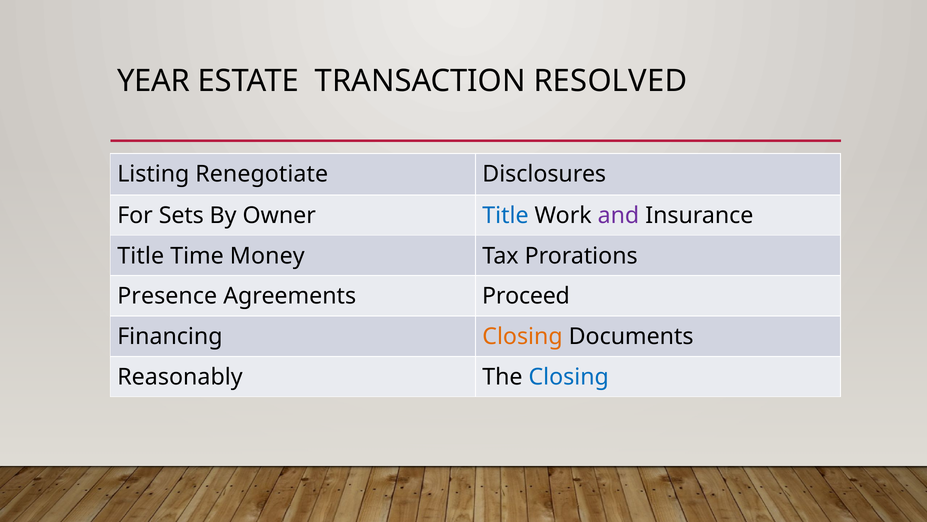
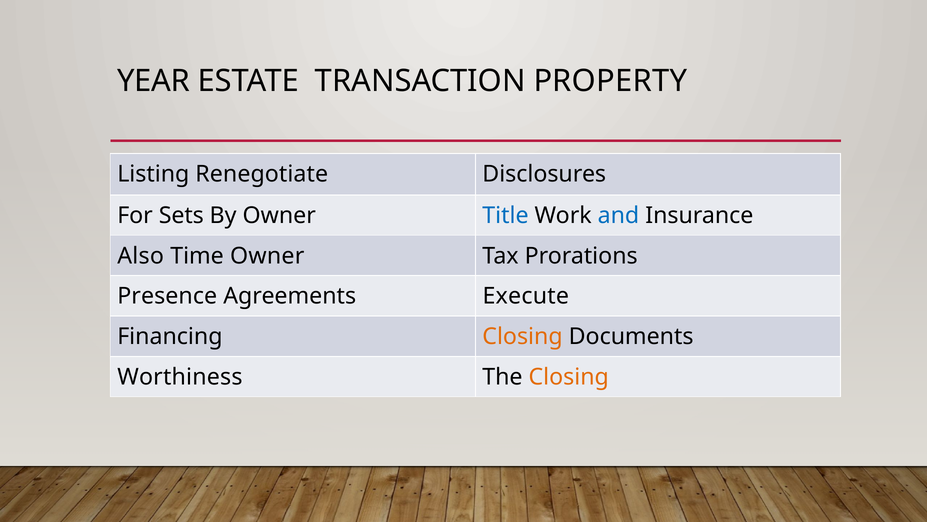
RESOLVED: RESOLVED -> PROPERTY (610, 81)
and colour: purple -> blue (618, 215)
Title: Title -> Also (141, 256)
Time Money: Money -> Owner (267, 256)
Proceed: Proceed -> Execute (526, 296)
Reasonably: Reasonably -> Worthiness (180, 377)
Closing colour: blue -> orange (569, 377)
